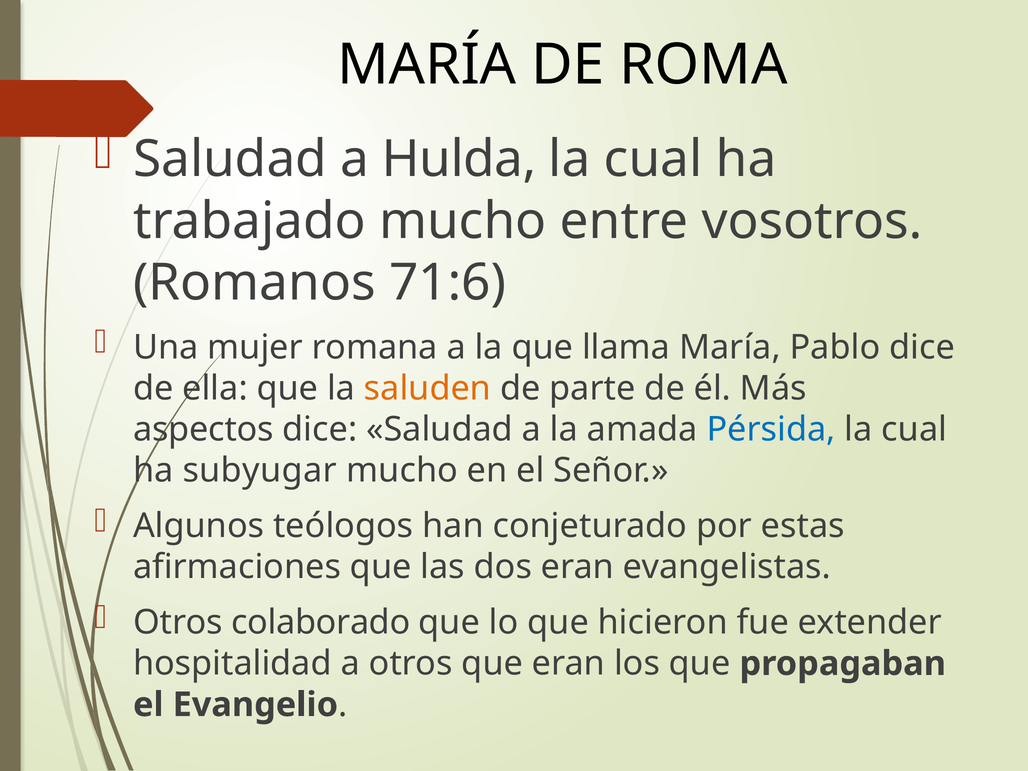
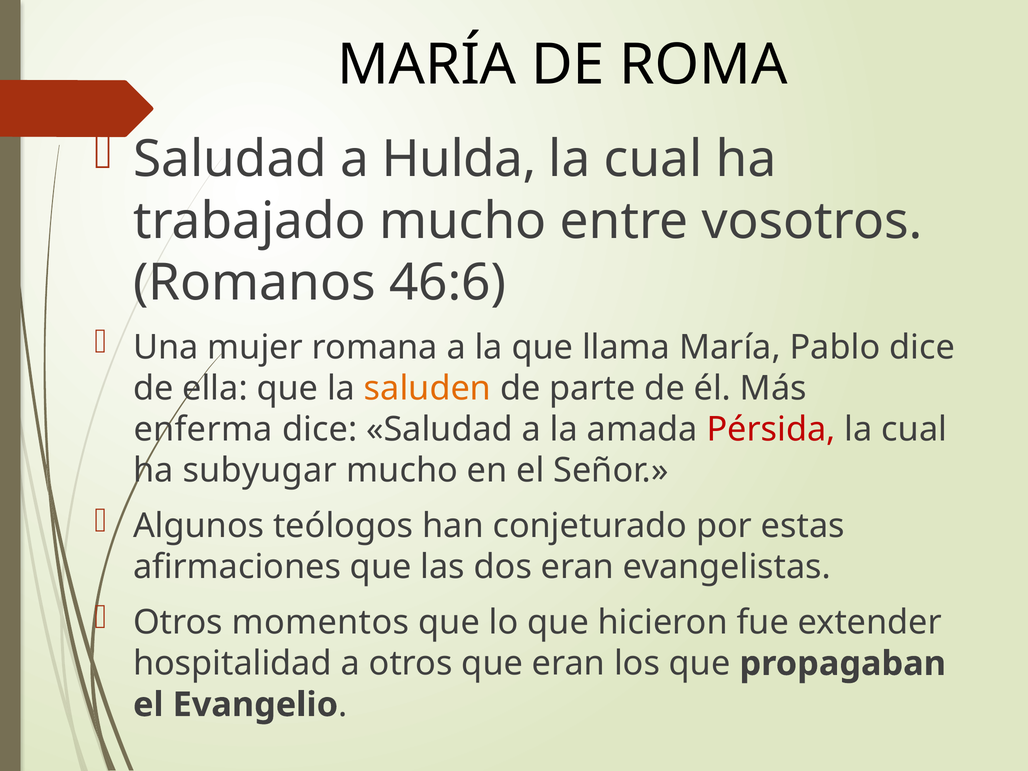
71:6: 71:6 -> 46:6 (448, 283)
aspectos: aspectos -> enferma (203, 429)
Pérsida colour: blue -> red (771, 429)
colaborado: colaborado -> momentos (320, 623)
